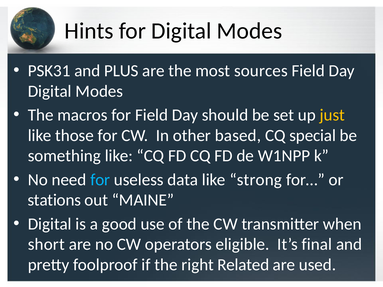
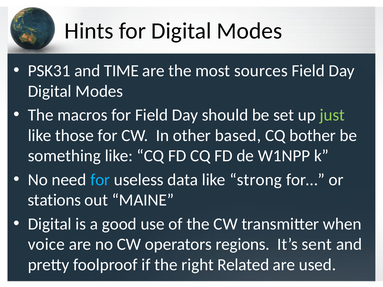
PLUS: PLUS -> TIME (121, 71)
just colour: yellow -> light green (332, 115)
special: special -> bother (313, 136)
short: short -> voice (46, 245)
eligible: eligible -> regions (243, 245)
final: final -> sent (317, 245)
